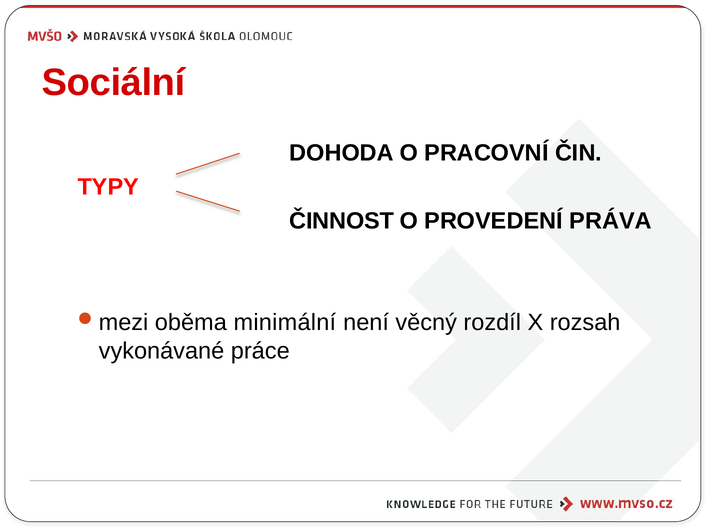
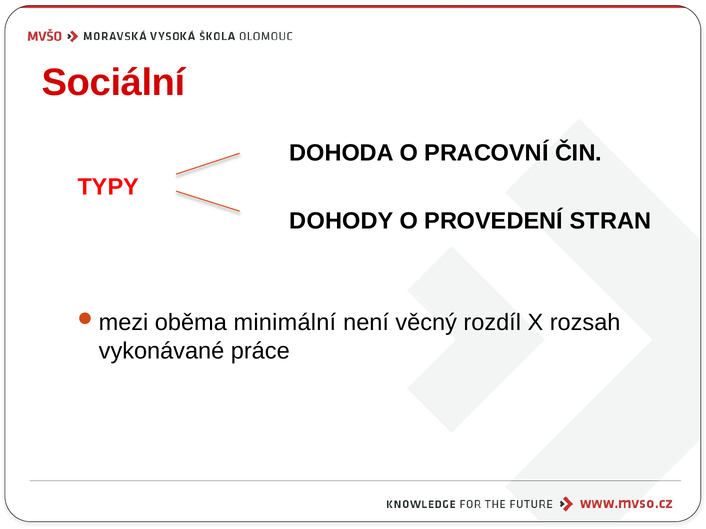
ČINNOST: ČINNOST -> DOHODY (342, 221)
PRÁVA: PRÁVA -> STRAN (610, 221)
